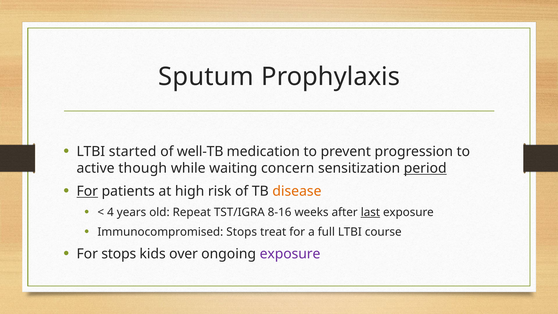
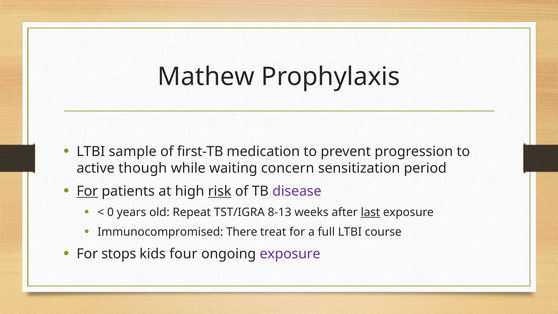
Sputum: Sputum -> Mathew (206, 77)
started: started -> sample (133, 151)
well-TB: well-TB -> first-TB (200, 151)
period underline: present -> none (425, 168)
risk underline: none -> present (220, 191)
disease colour: orange -> purple (297, 191)
4: 4 -> 0 (110, 212)
8-16: 8-16 -> 8-13 (280, 212)
Immunocompromised Stops: Stops -> There (242, 232)
over: over -> four (183, 254)
